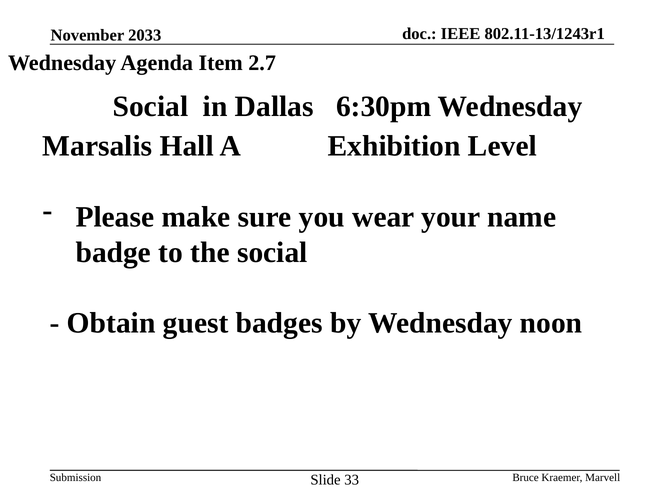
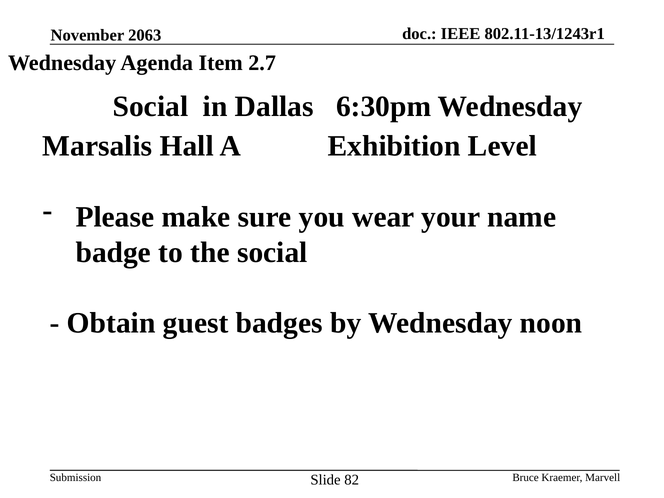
2033: 2033 -> 2063 (145, 35)
33: 33 -> 82 (352, 480)
